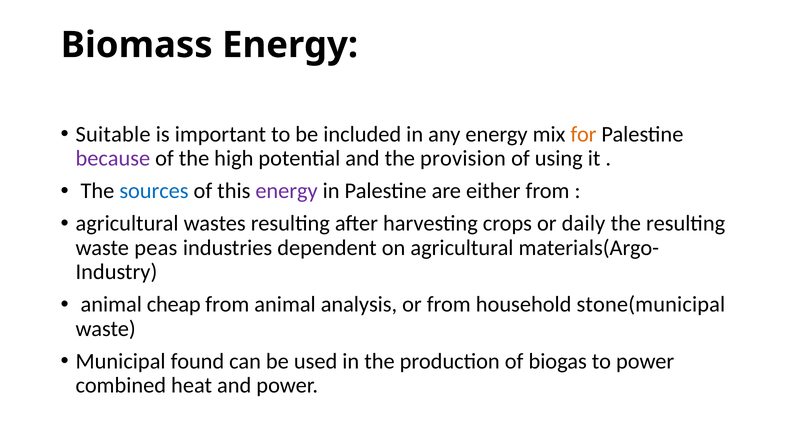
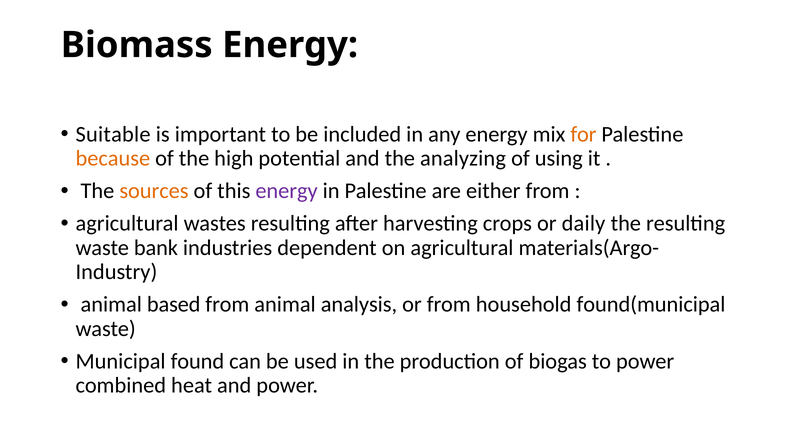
because colour: purple -> orange (113, 158)
provision: provision -> analyzing (463, 158)
sources colour: blue -> orange (154, 191)
peas: peas -> bank (156, 248)
cheap: cheap -> based (174, 304)
stone(municipal: stone(municipal -> found(municipal (651, 304)
